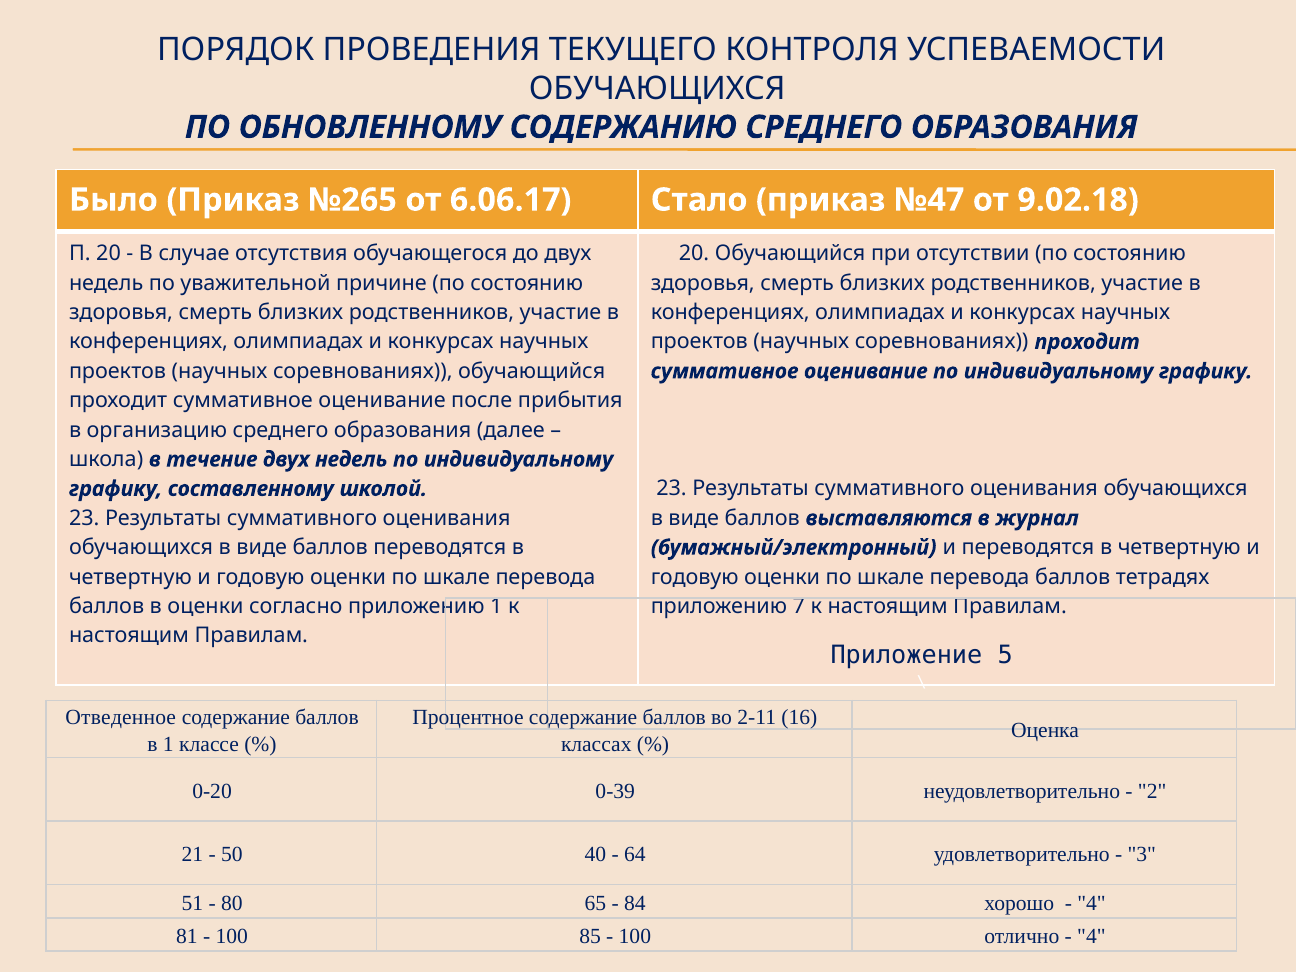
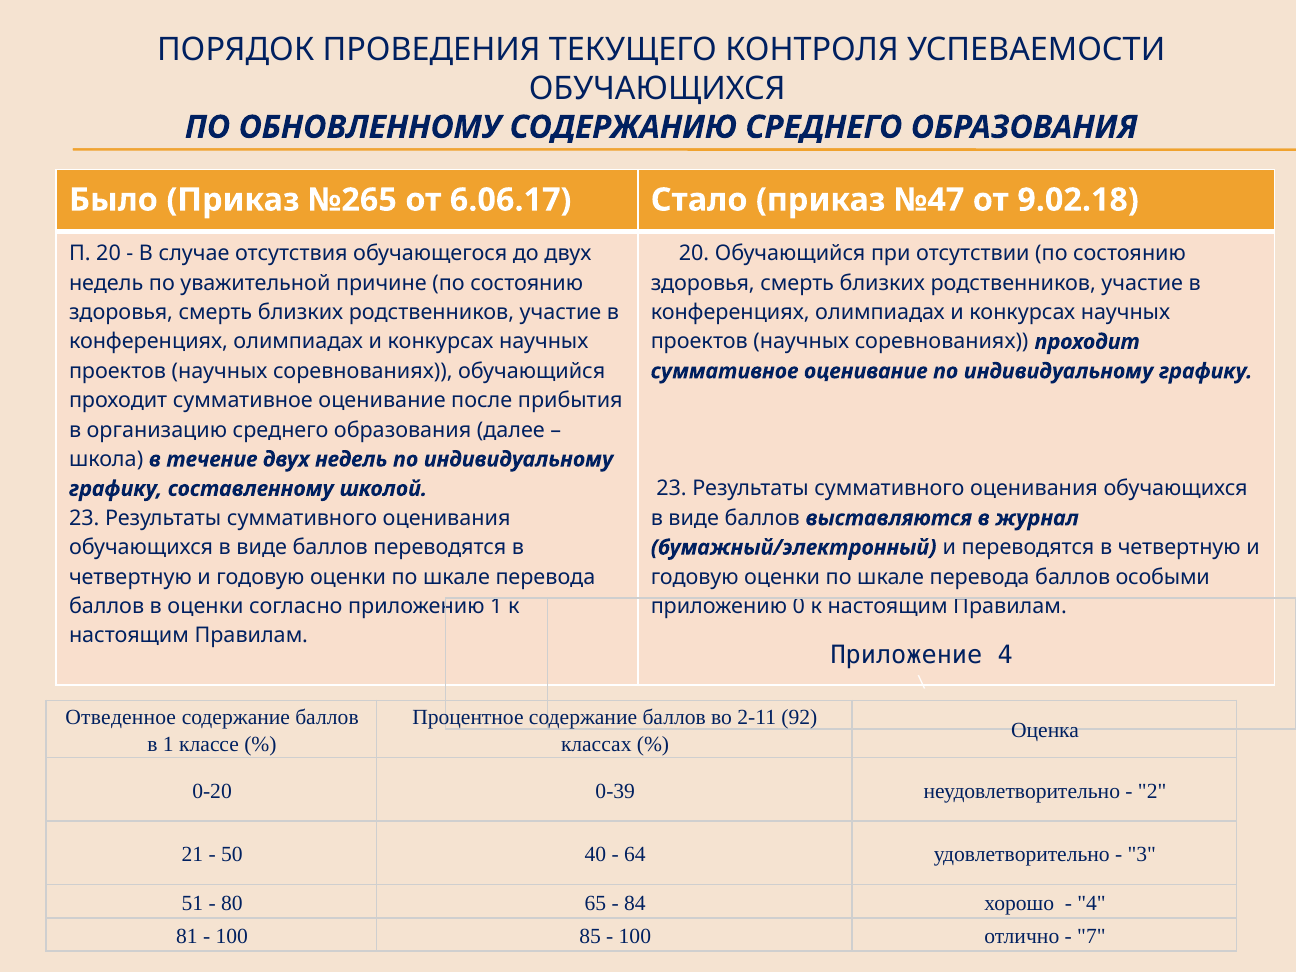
тетрадях: тетрадях -> особыми (1163, 577)
7: 7 -> 0 (799, 606)
Приложение 5: 5 -> 4 (1005, 655)
16: 16 -> 92 (799, 717)
4: 4 -> 7 (1091, 936)
